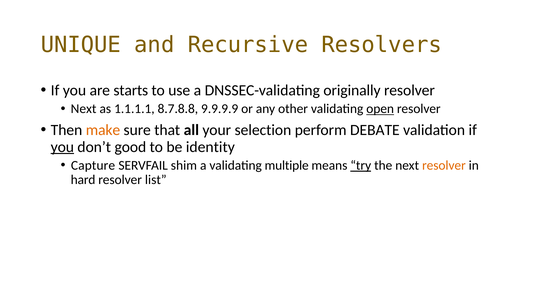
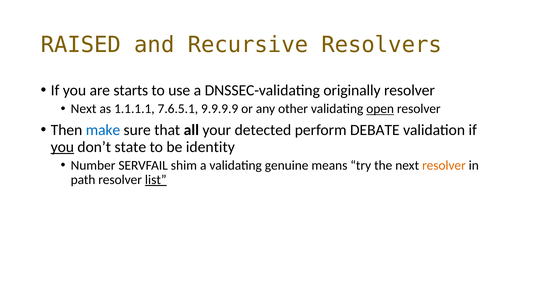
UNIQUE: UNIQUE -> RAISED (81, 45)
8.7.8.8: 8.7.8.8 -> 7.6.5.1 (178, 109)
make colour: orange -> blue (103, 130)
selection: selection -> detected (263, 130)
good: good -> state (130, 147)
Capture: Capture -> Number (93, 165)
multiple: multiple -> genuine (287, 165)
try underline: present -> none (361, 165)
hard: hard -> path (83, 179)
list underline: none -> present (156, 179)
